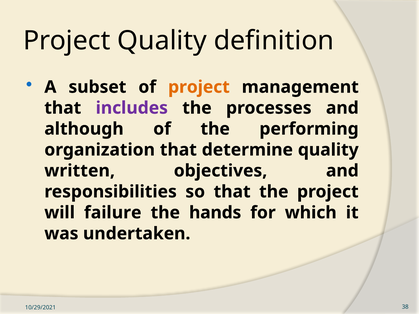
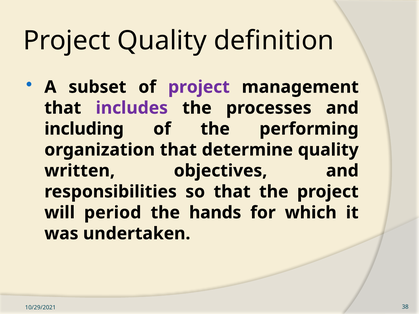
project colour: orange -> purple (199, 87)
although: although -> including (84, 129)
failure: failure -> period (113, 213)
